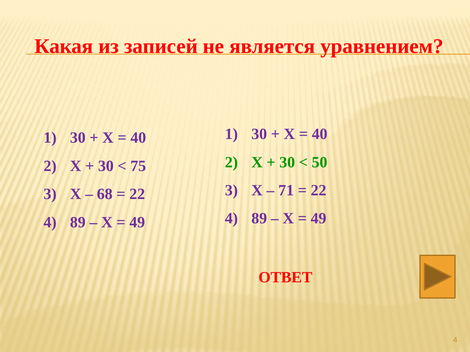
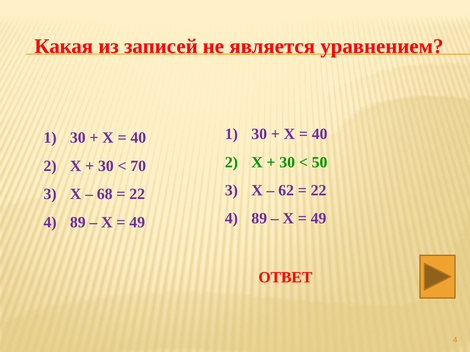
75: 75 -> 70 (138, 166)
71: 71 -> 62 (286, 191)
